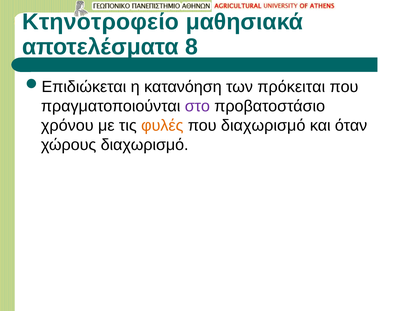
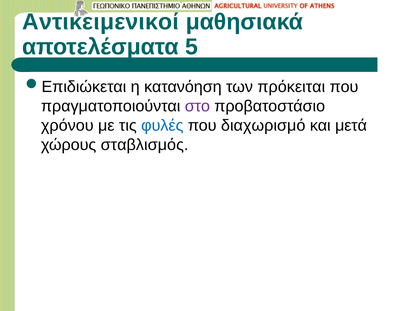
Κτηνοτροφείο: Κτηνοτροφείο -> Αντικειμενικοί (101, 22)
8: 8 -> 5 (192, 47)
φυλές colour: orange -> blue (162, 126)
όταν: όταν -> μετά (351, 126)
χώρους διαχωρισμό: διαχωρισμό -> σταβλισμός (145, 145)
